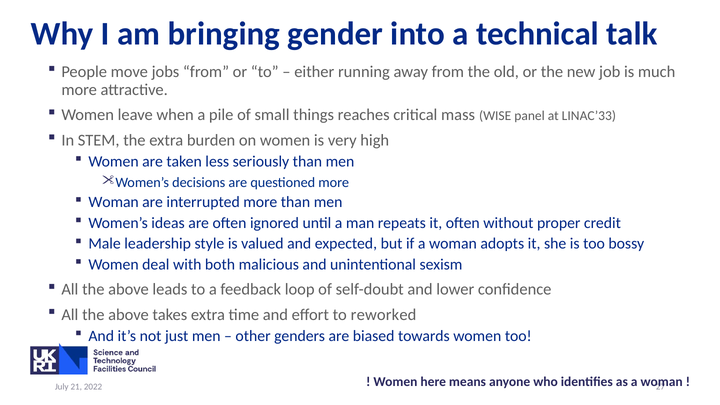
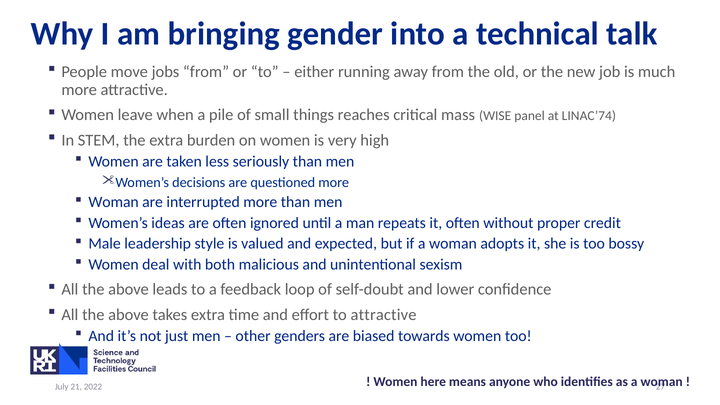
LINAC’33: LINAC’33 -> LINAC’74 (589, 116)
to reworked: reworked -> attractive (384, 315)
